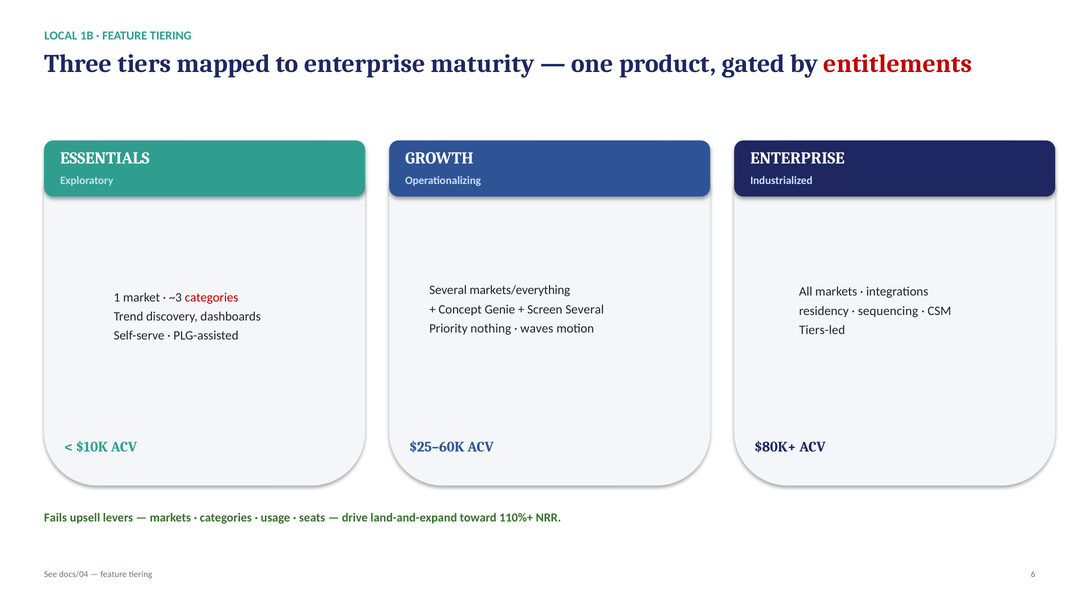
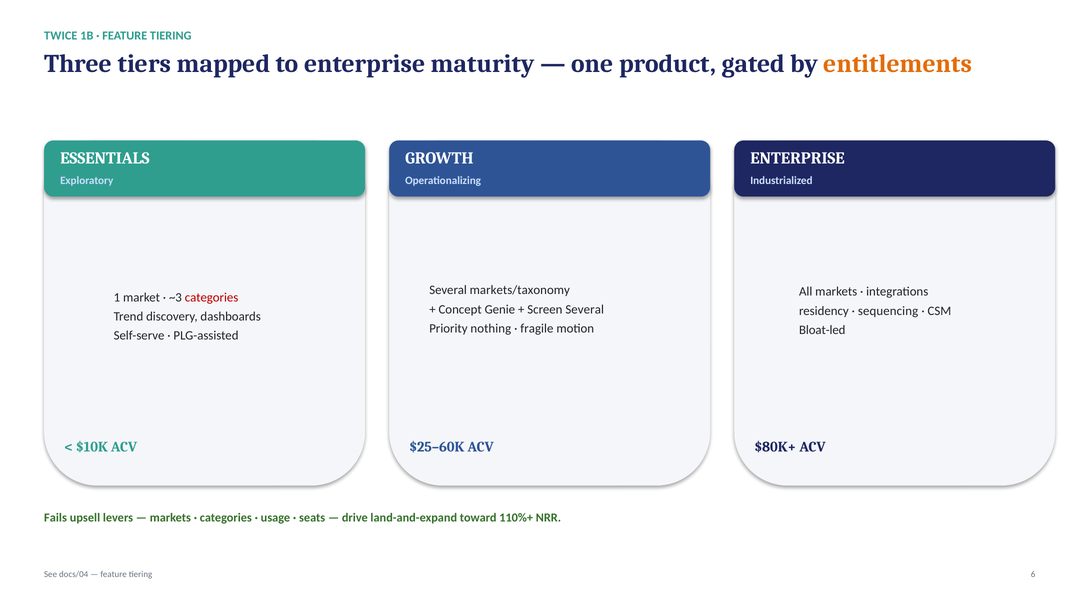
LOCAL: LOCAL -> TWICE (61, 35)
entitlements colour: red -> orange (898, 64)
markets/everything: markets/everything -> markets/taxonomy (520, 290)
waves: waves -> fragile (537, 328)
Tiers-led: Tiers-led -> Bloat-led (822, 330)
